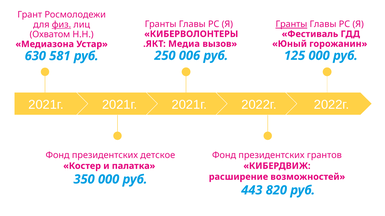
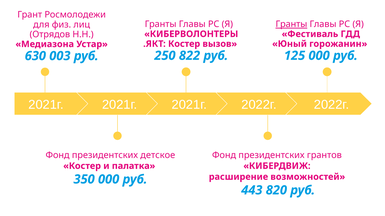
физ underline: present -> none (61, 25)
Охватом: Охватом -> Отрядов (50, 34)
Медиа: Медиа -> Костер (184, 44)
006: 006 -> 822 (189, 56)
581: 581 -> 003 (60, 56)
